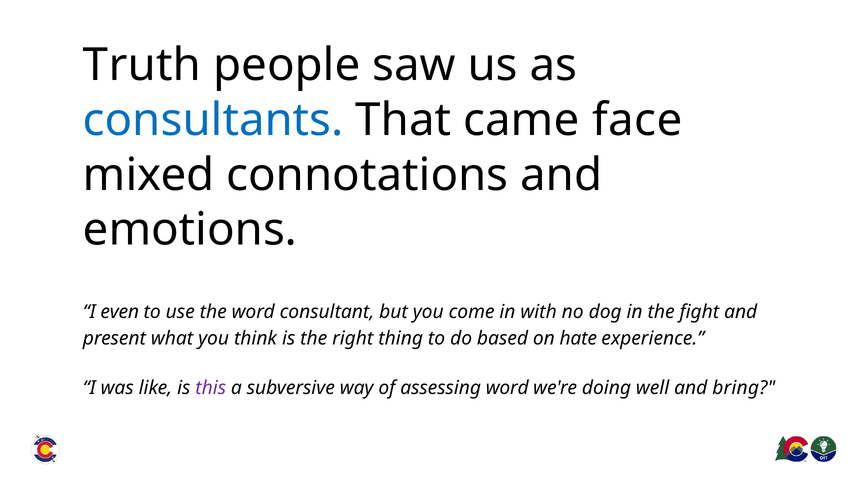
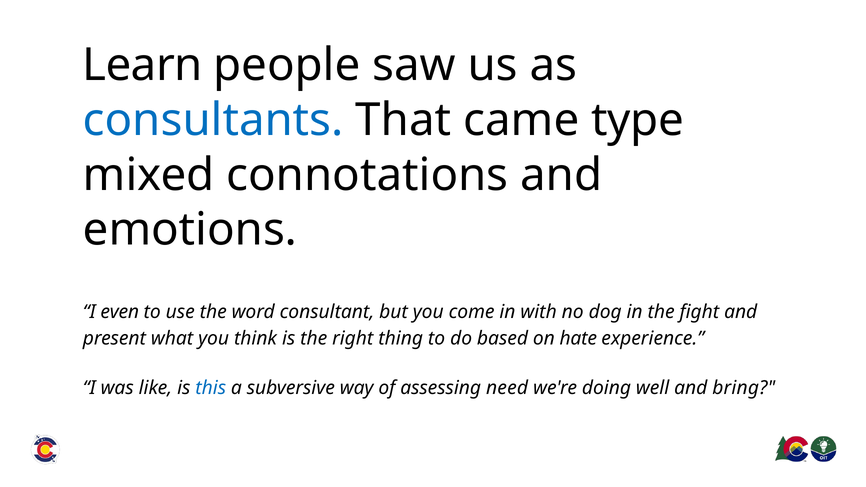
Truth: Truth -> Learn (142, 65)
face: face -> type (638, 120)
this colour: purple -> blue (211, 388)
assessing word: word -> need (507, 388)
